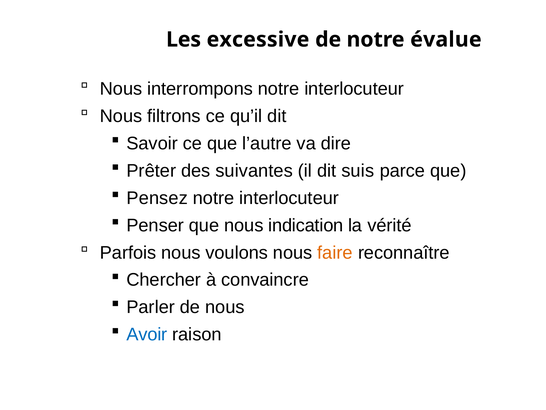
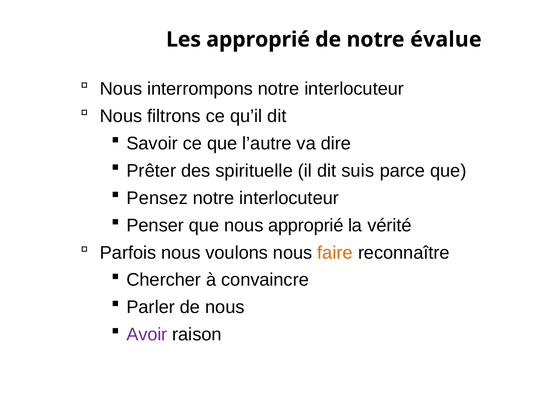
Les excessive: excessive -> approprié (258, 40)
suivantes: suivantes -> spirituelle (254, 170)
nous indication: indication -> approprié (306, 225)
Avoir colour: blue -> purple (147, 334)
